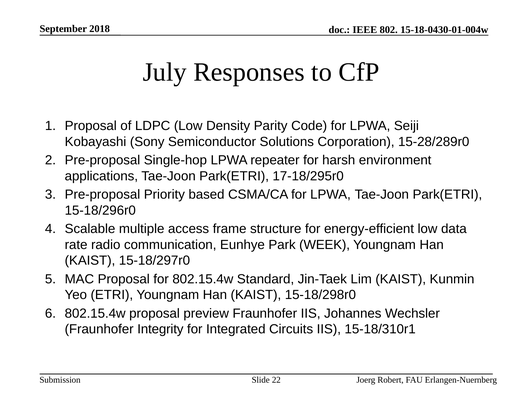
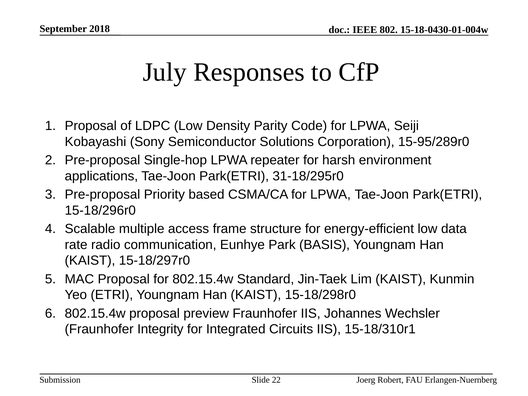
15-28/289r0: 15-28/289r0 -> 15-95/289r0 (434, 142)
17-18/295r0: 17-18/295r0 -> 31-18/295r0 (308, 176)
WEEK: WEEK -> BASIS (325, 245)
